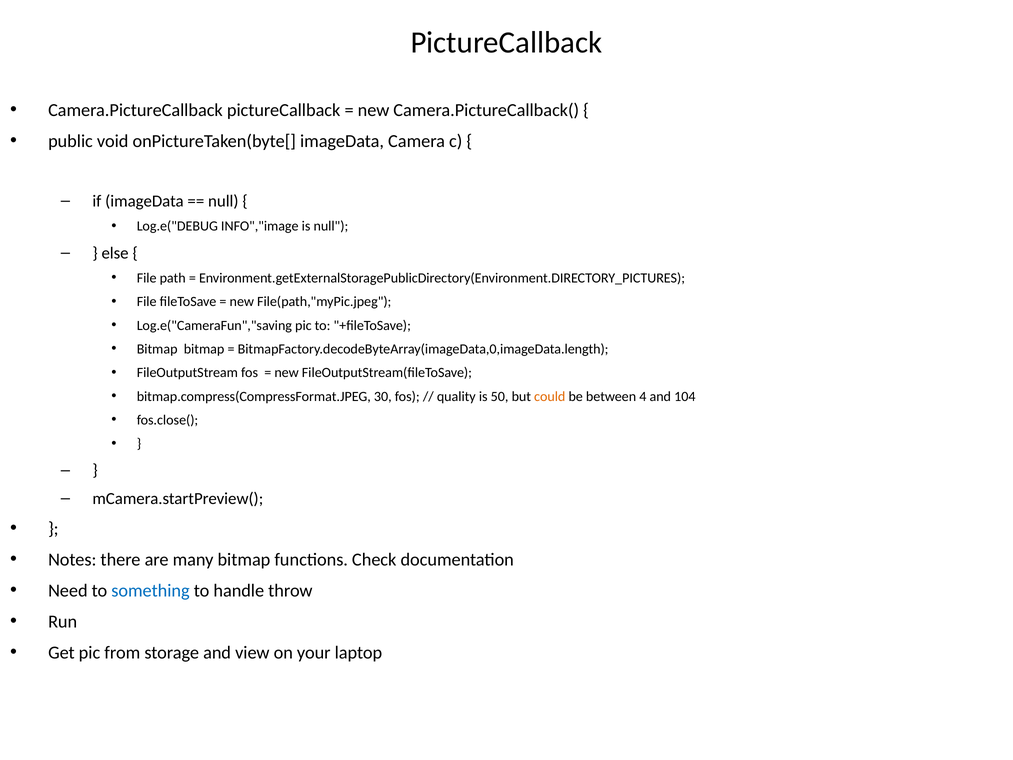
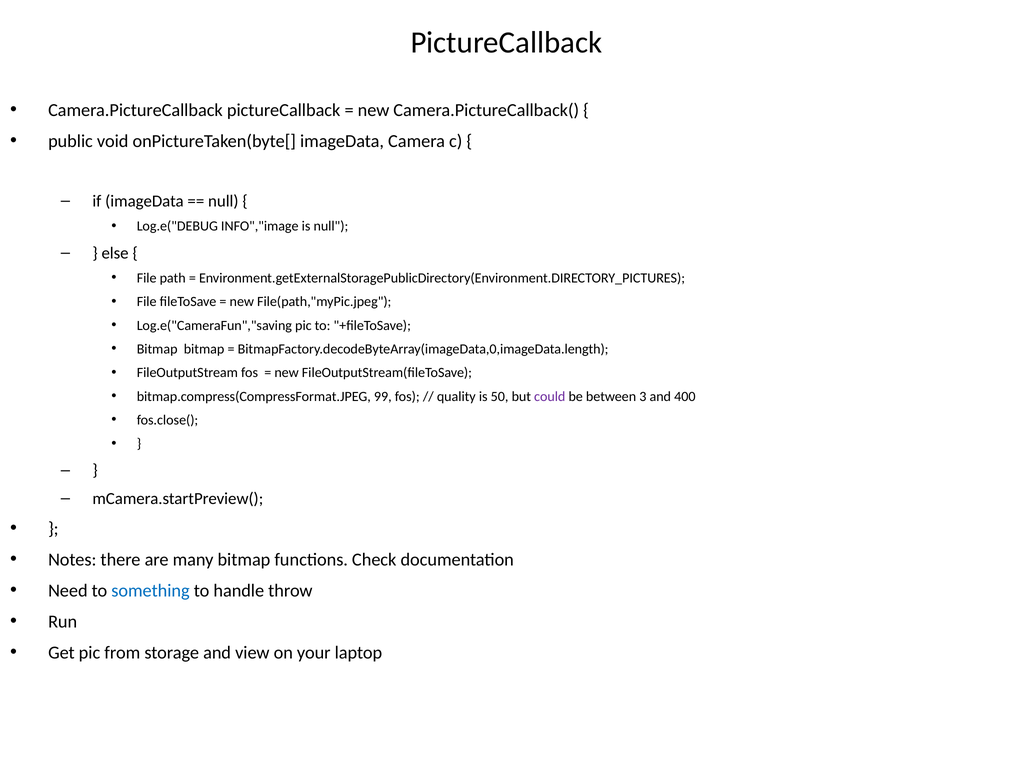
30: 30 -> 99 (383, 396)
could colour: orange -> purple (550, 396)
4: 4 -> 3 (643, 396)
104: 104 -> 400 (685, 396)
